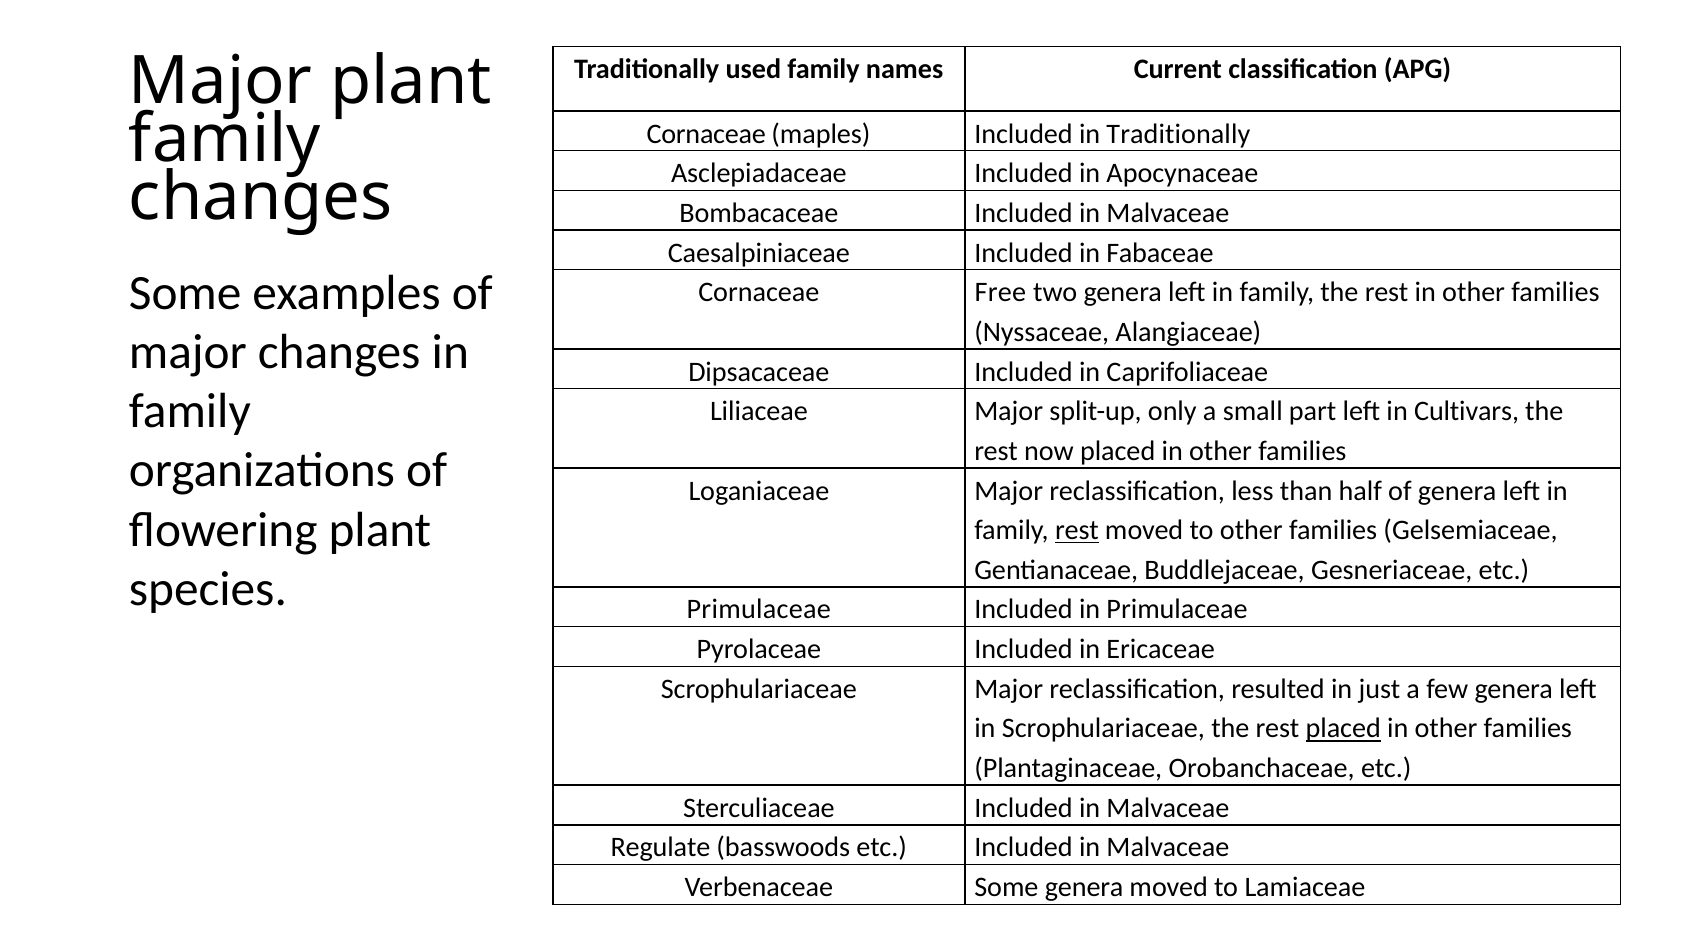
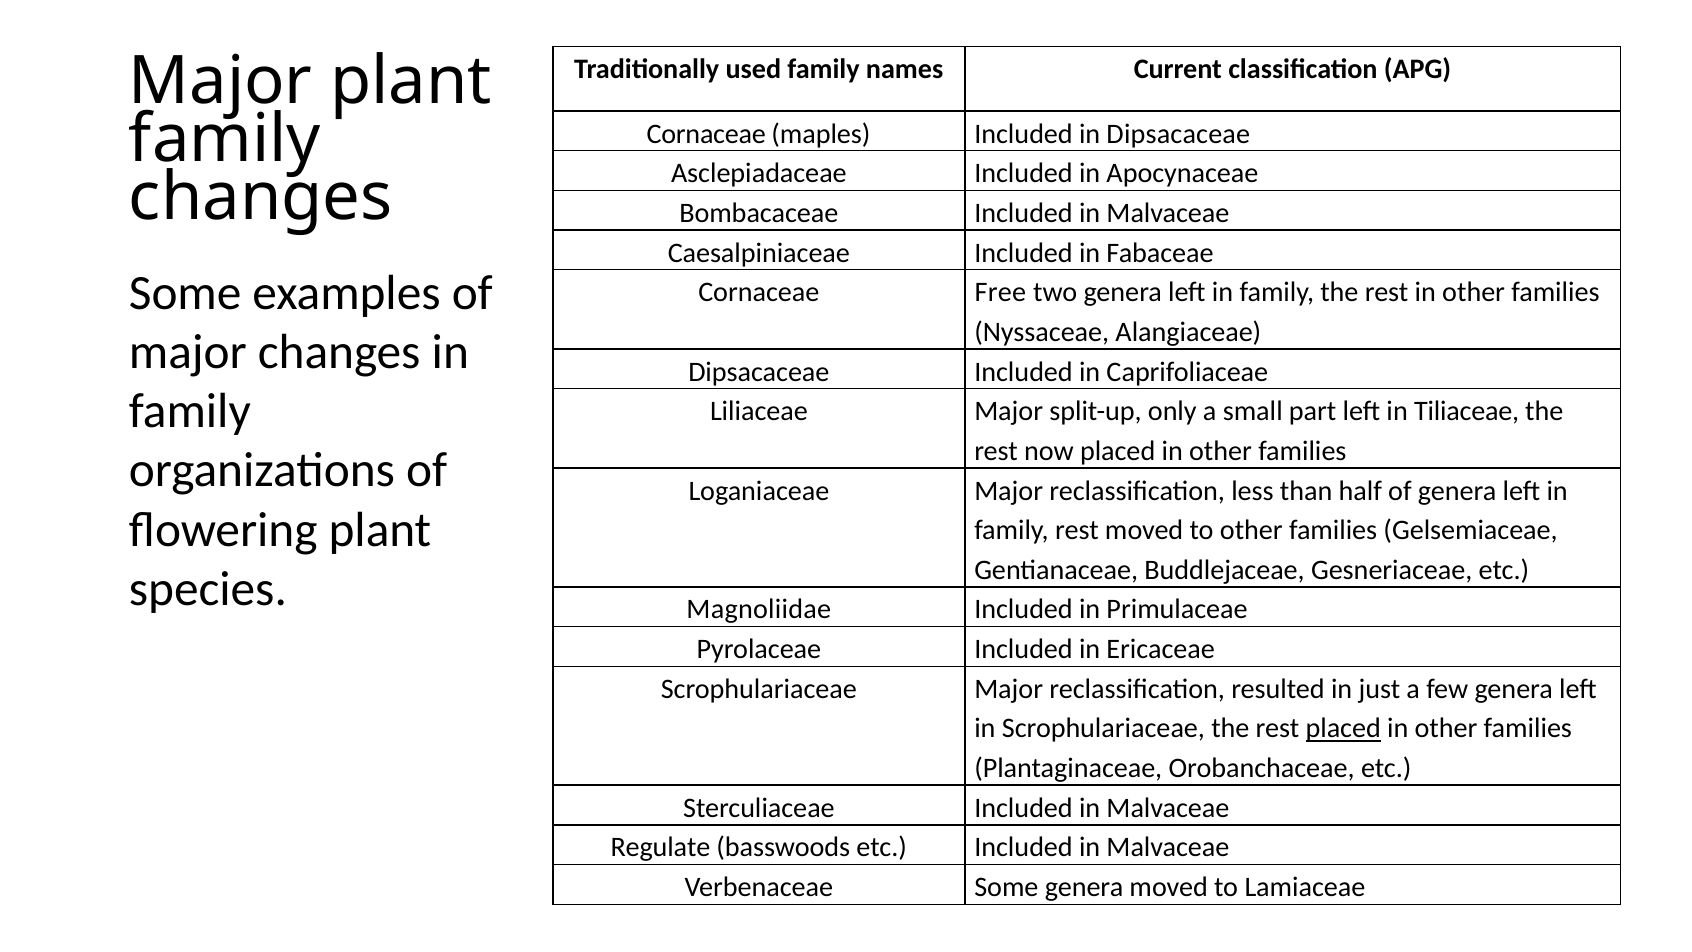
in Traditionally: Traditionally -> Dipsacaceae (1178, 134)
Cultivars: Cultivars -> Tiliaceae (1467, 411)
rest underline: present -> none (1077, 530)
Primulaceae: Primulaceae -> Magnoliidae (759, 610)
